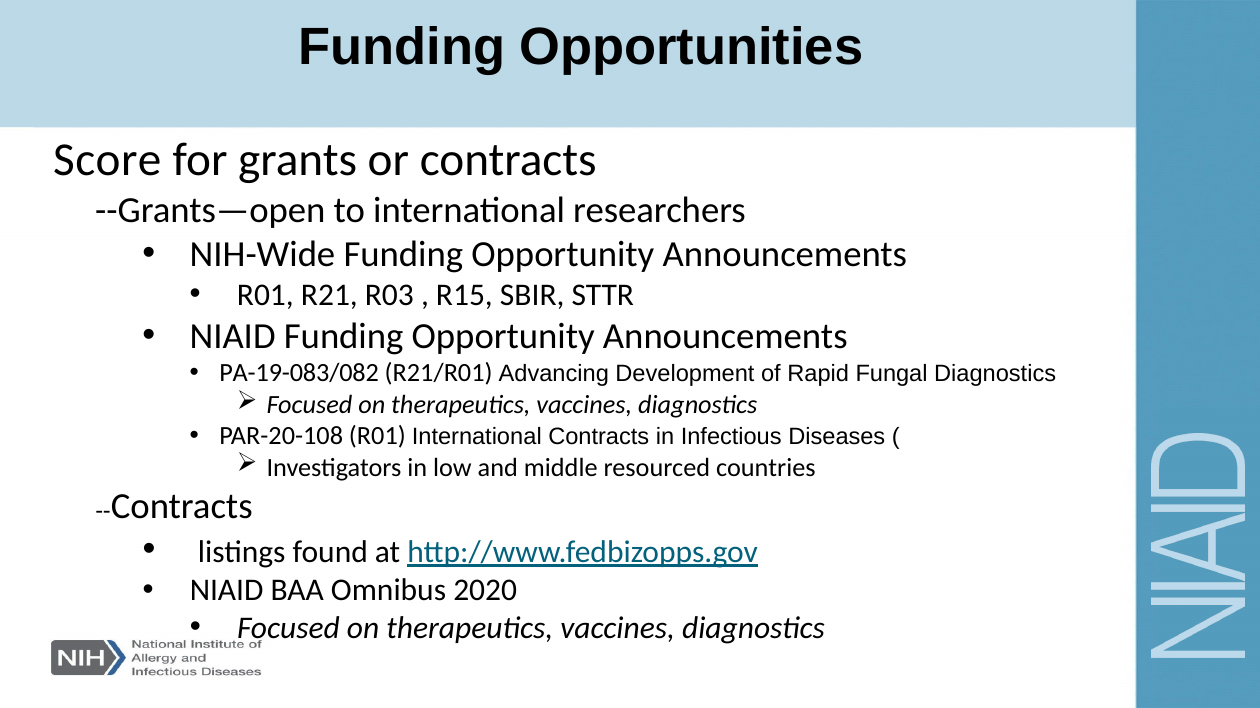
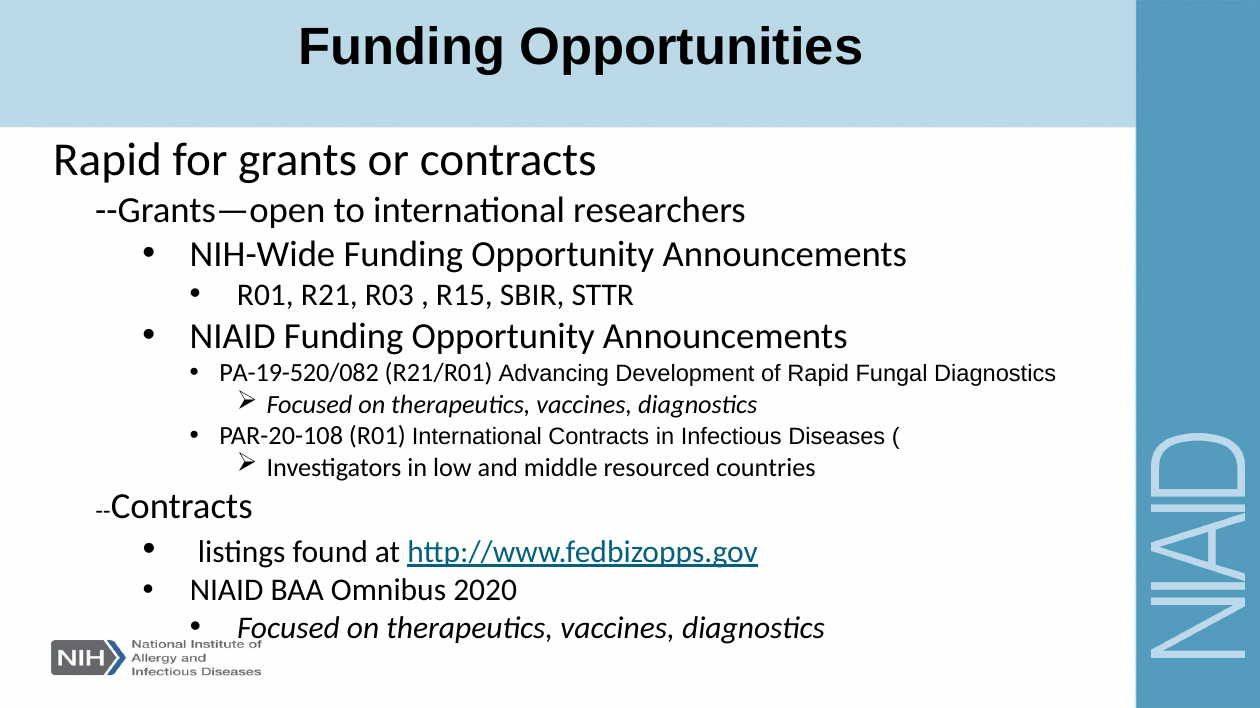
Score: Score -> Rapid (107, 160)
PA-19-083/082: PA-19-083/082 -> PA-19-520/082 (299, 373)
